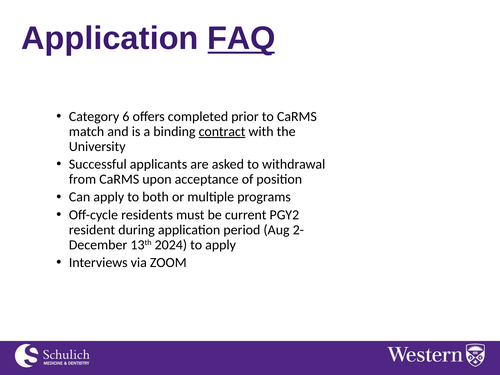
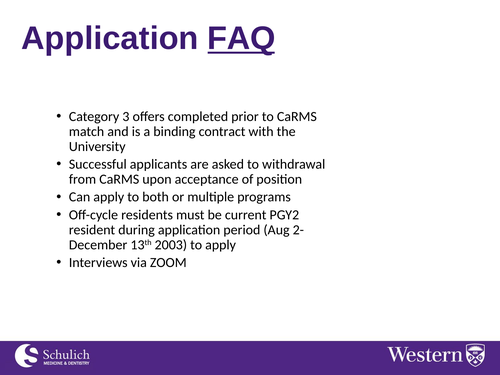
6: 6 -> 3 (126, 116)
contract underline: present -> none (222, 131)
2024: 2024 -> 2003 (171, 245)
